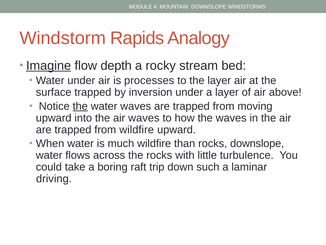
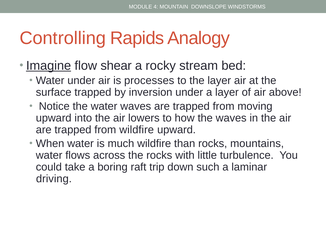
Windstorm: Windstorm -> Controlling (63, 38)
depth: depth -> shear (116, 65)
the underline: present -> none (80, 106)
air waves: waves -> lowers (144, 118)
rocks downslope: downslope -> mountains (257, 143)
